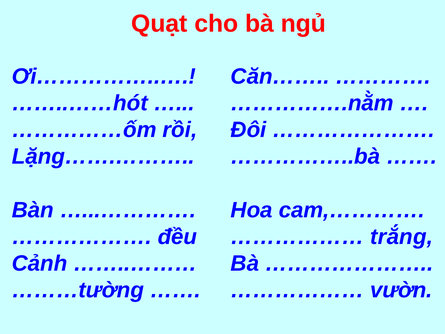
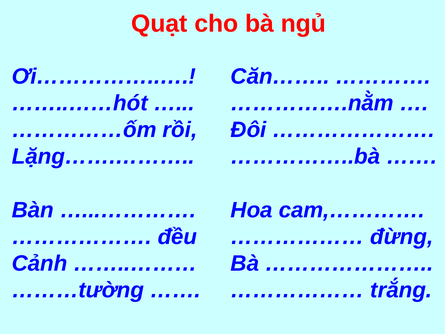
trắng: trắng -> đừng (402, 237)
vườn: vườn -> trắng (401, 290)
